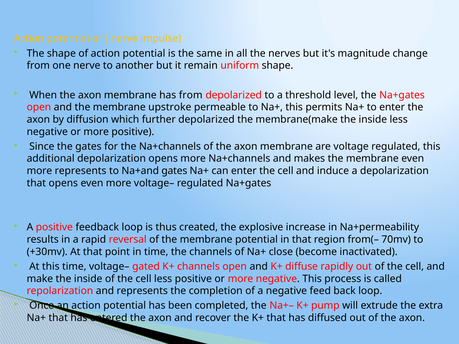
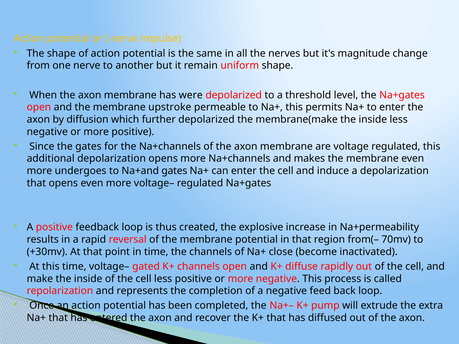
has from: from -> were (191, 95)
more represents: represents -> undergoes (81, 171)
